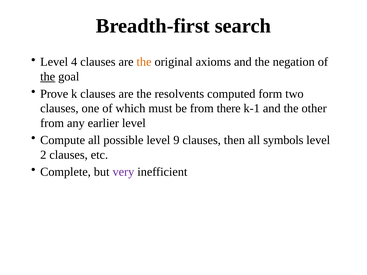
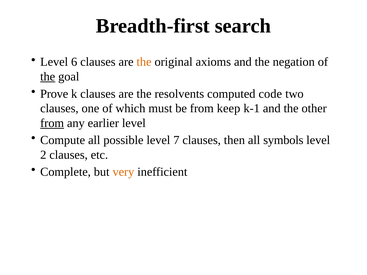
4: 4 -> 6 (74, 62)
form: form -> code (270, 94)
there: there -> keep (229, 109)
from underline: none -> present (52, 123)
9: 9 -> 7 (176, 140)
very colour: purple -> orange (123, 172)
